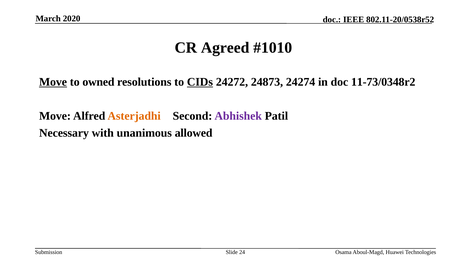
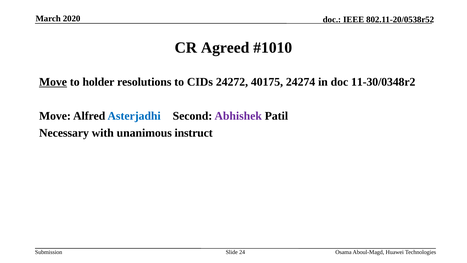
owned: owned -> holder (98, 82)
CIDs underline: present -> none (200, 82)
24873: 24873 -> 40175 (267, 82)
11-73/0348r2: 11-73/0348r2 -> 11-30/0348r2 (383, 82)
Asterjadhi colour: orange -> blue (134, 116)
allowed: allowed -> instruct (194, 133)
